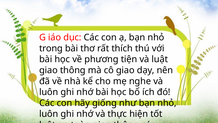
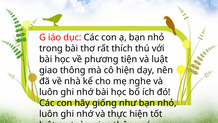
cô giao: giao -> hiện (125, 70)
